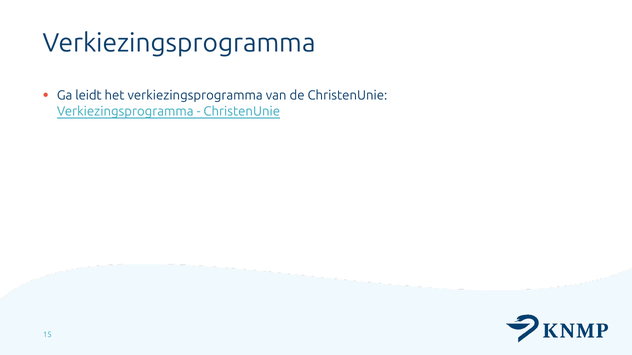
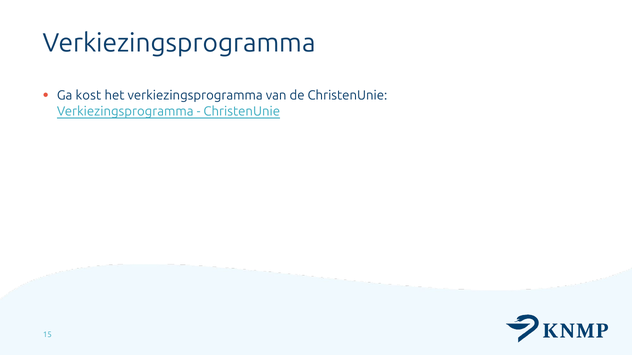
leidt: leidt -> kost (88, 96)
